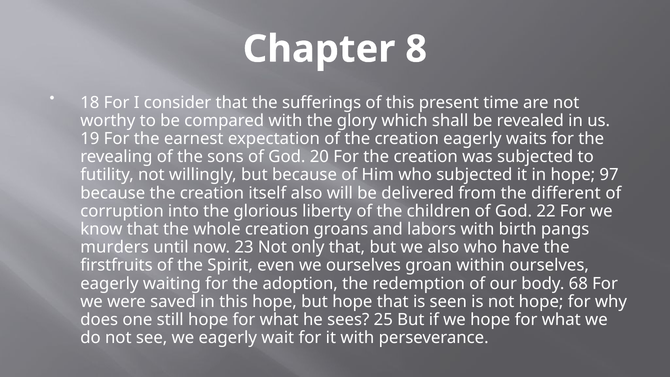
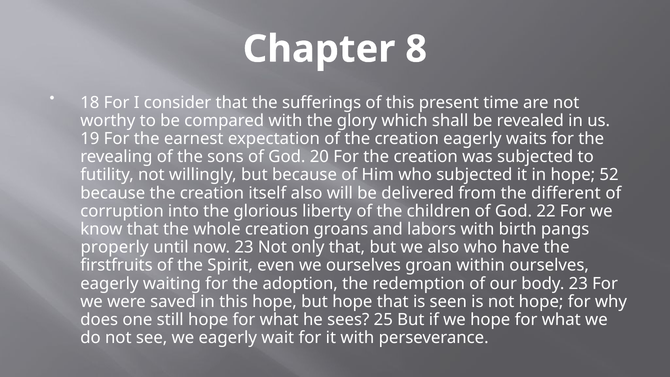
97: 97 -> 52 (609, 175)
murders: murders -> properly (115, 247)
body 68: 68 -> 23 (578, 283)
